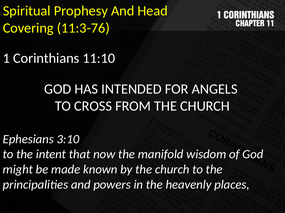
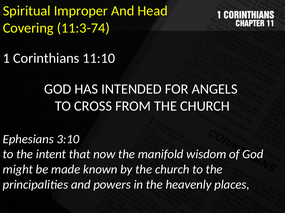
Prophesy: Prophesy -> Improper (81, 11)
11:3-76: 11:3-76 -> 11:3-74 (83, 28)
